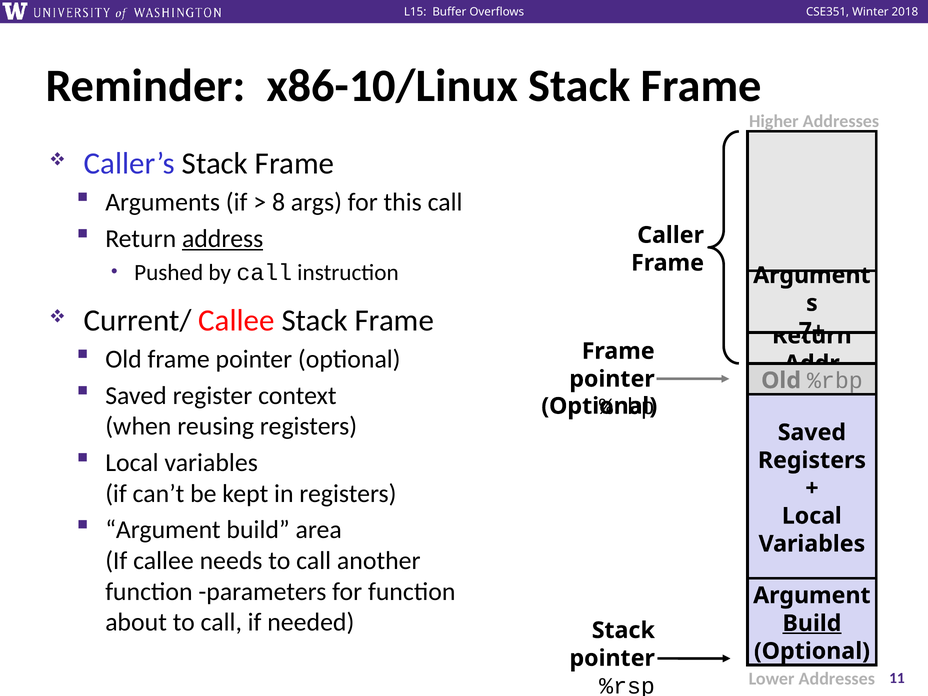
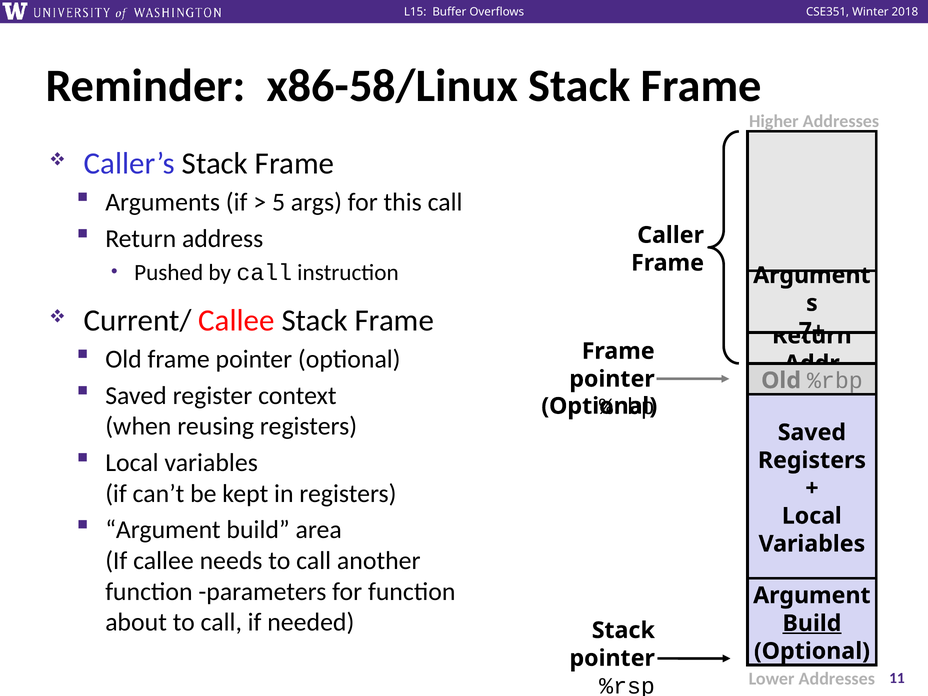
x86-10/Linux: x86-10/Linux -> x86-58/Linux (392, 86)
8: 8 -> 5 (279, 202)
address underline: present -> none (223, 239)
